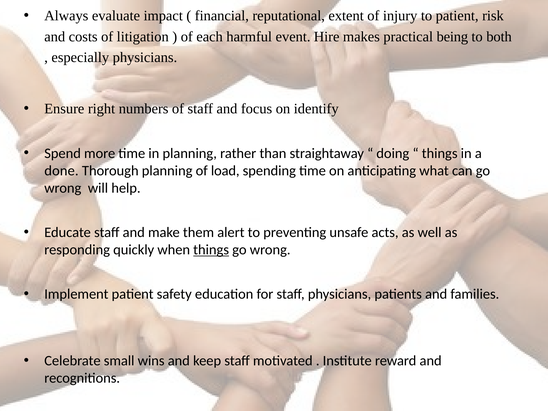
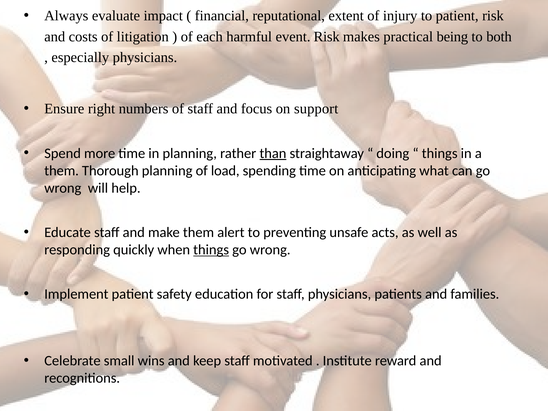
event Hire: Hire -> Risk (327, 37)
identify: identify -> support (316, 109)
than underline: none -> present (273, 153)
done: done -> them (62, 171)
